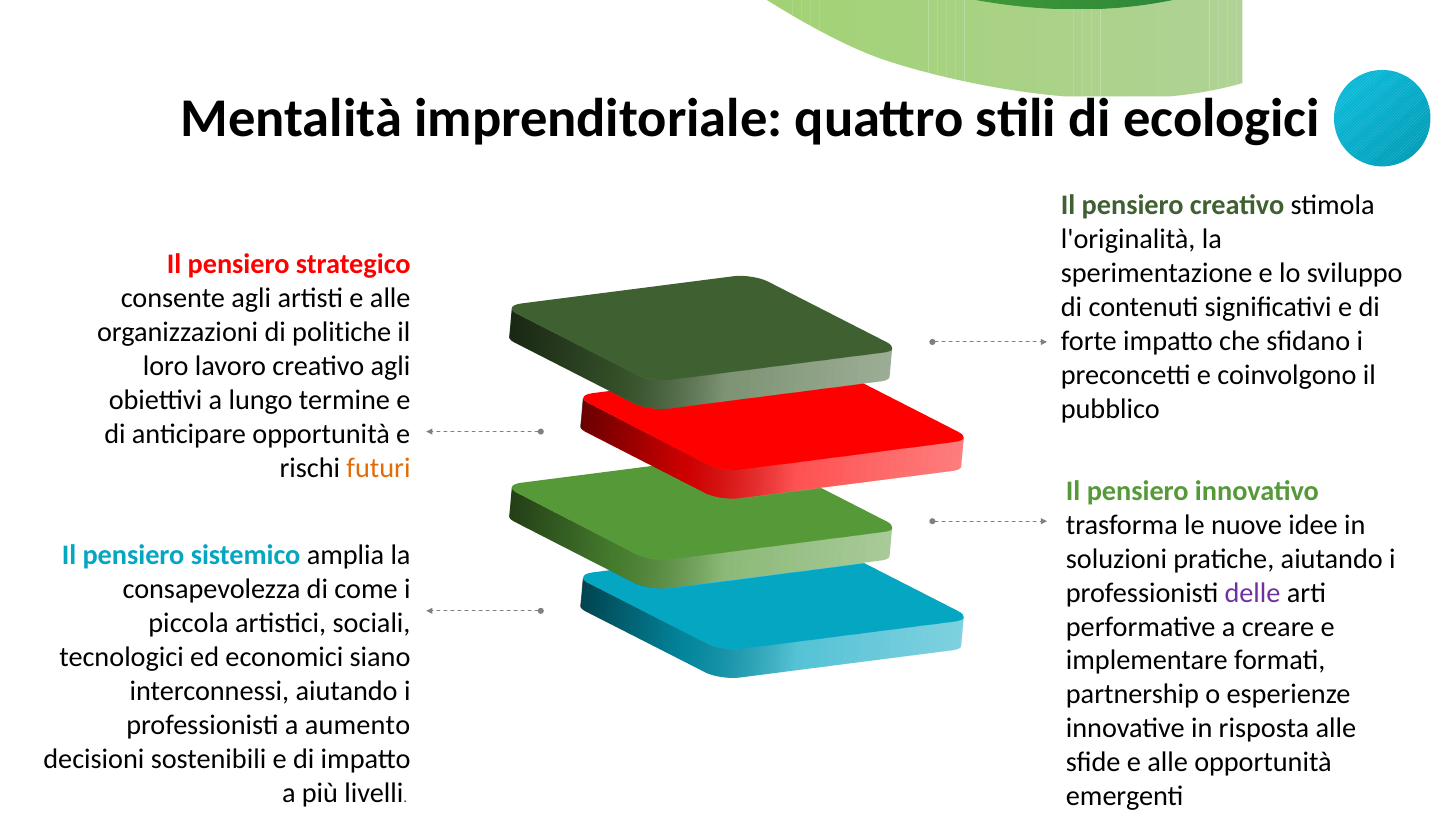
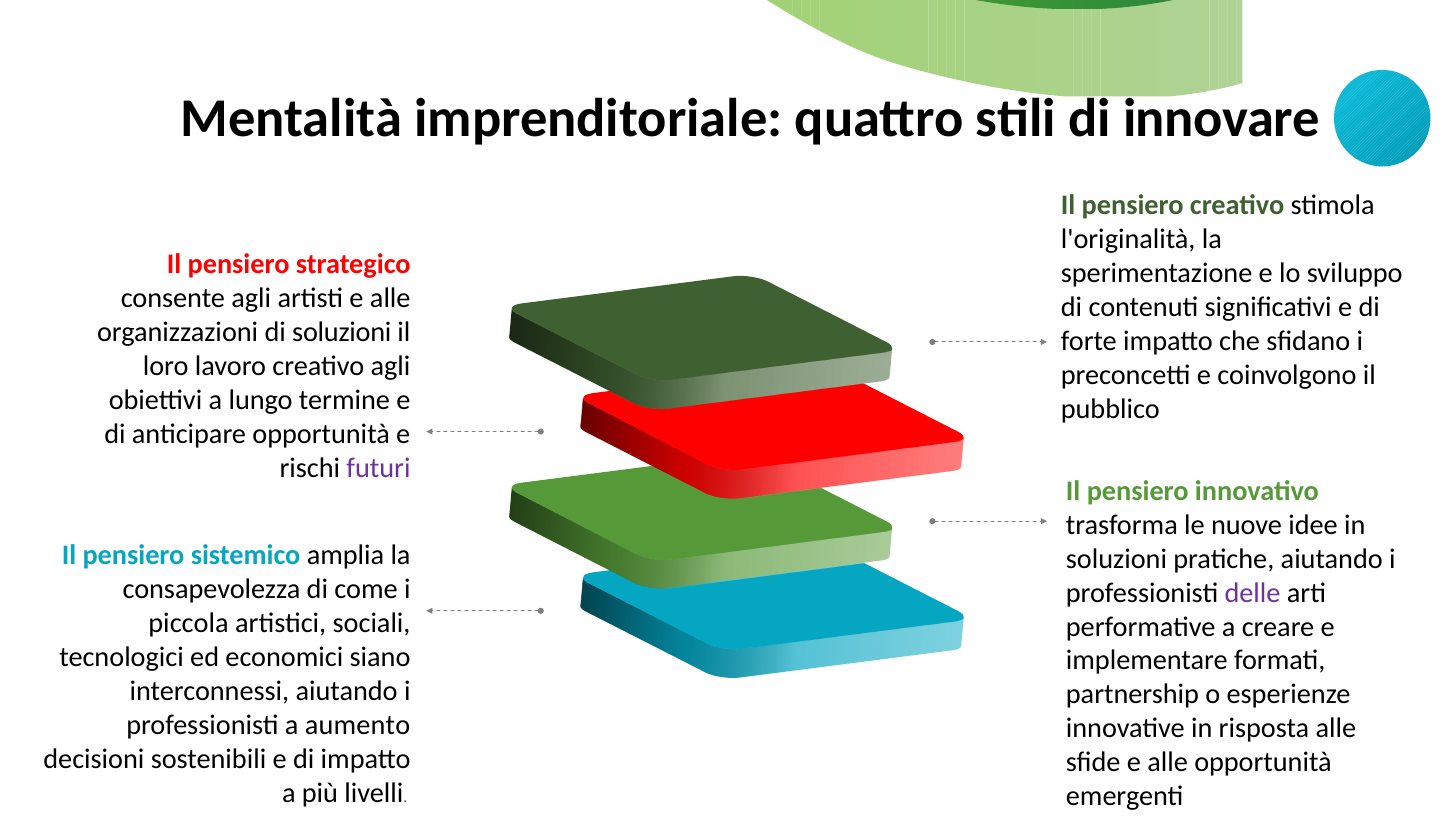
ecologici: ecologici -> innovare (1222, 119)
di politiche: politiche -> soluzioni (342, 333)
futuri colour: orange -> purple (378, 469)
